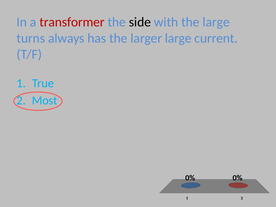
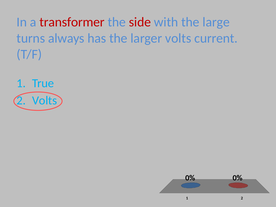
side colour: black -> red (140, 22)
larger large: large -> volts (178, 38)
Most: Most -> Volts (45, 100)
